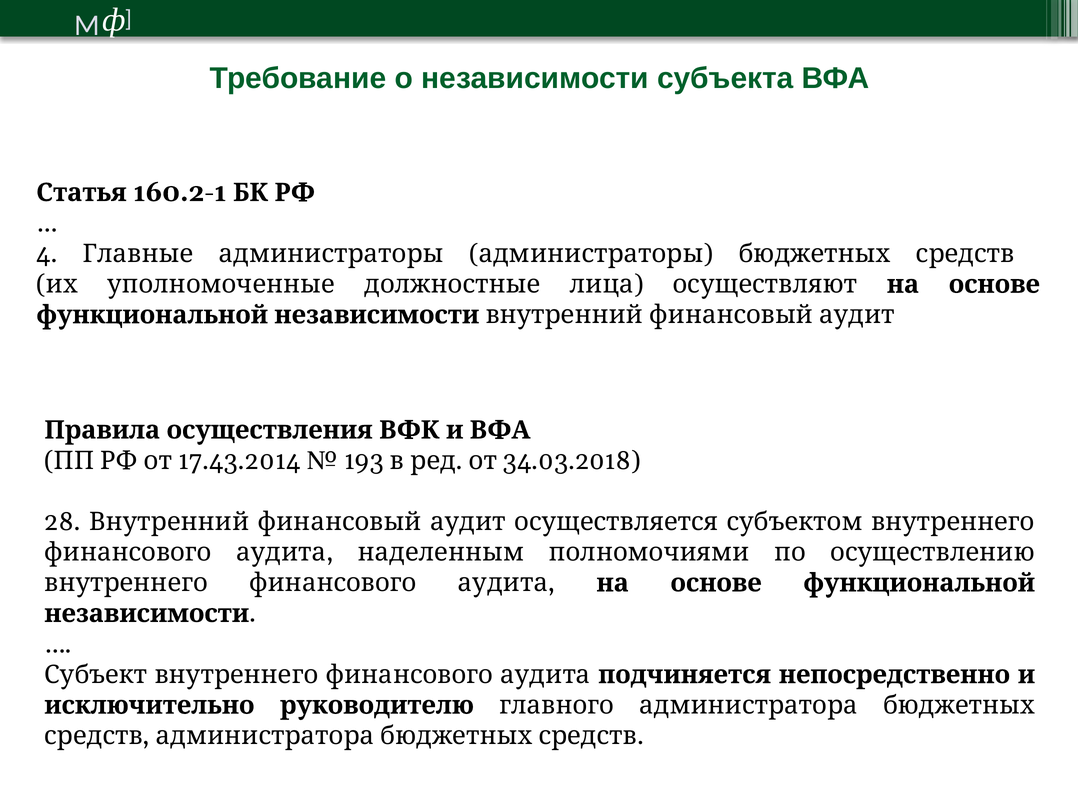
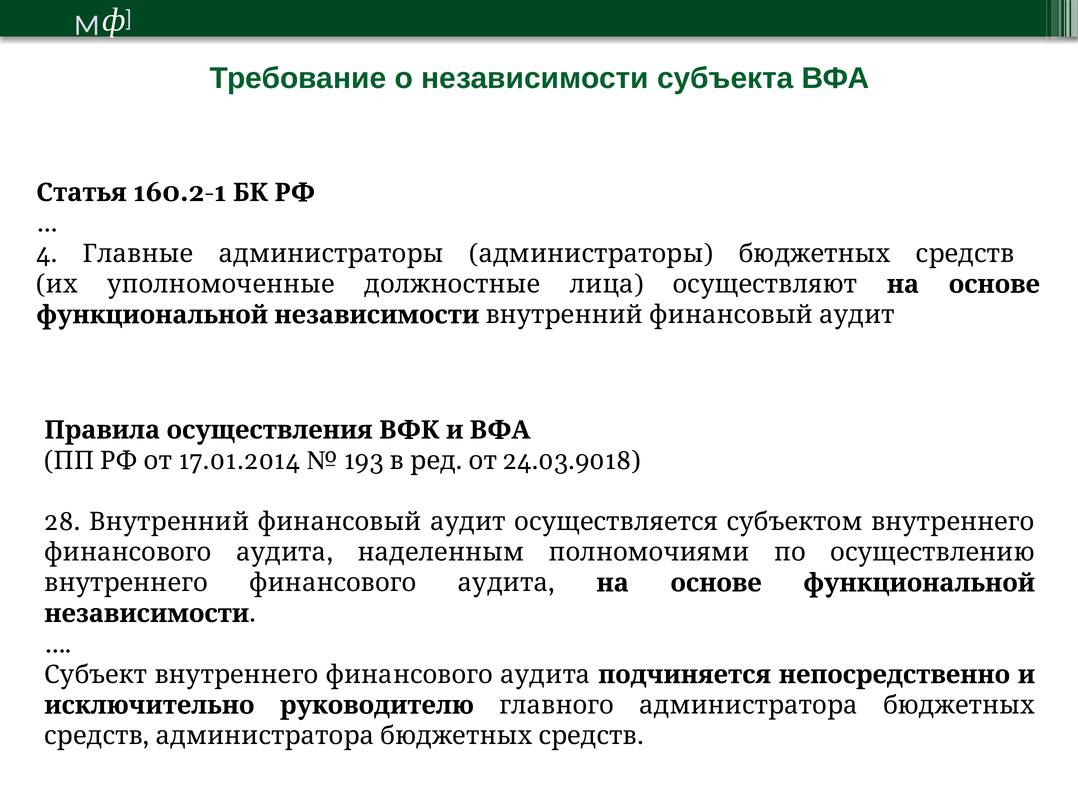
17.43.2014: 17.43.2014 -> 17.01.2014 (239, 460)
34.03.2018: 34.03.2018 -> 24.03.9018 (572, 460)
